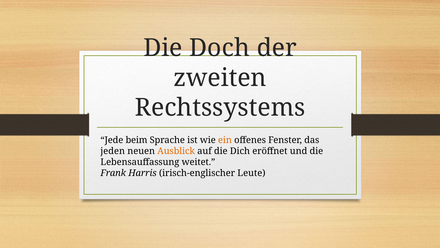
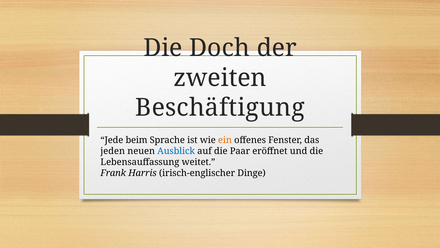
Rechtssystems: Rechtssystems -> Beschäftigung (220, 107)
Ausblick colour: orange -> blue (176, 151)
Dich: Dich -> Paar (240, 151)
Leute: Leute -> Dinge (252, 173)
